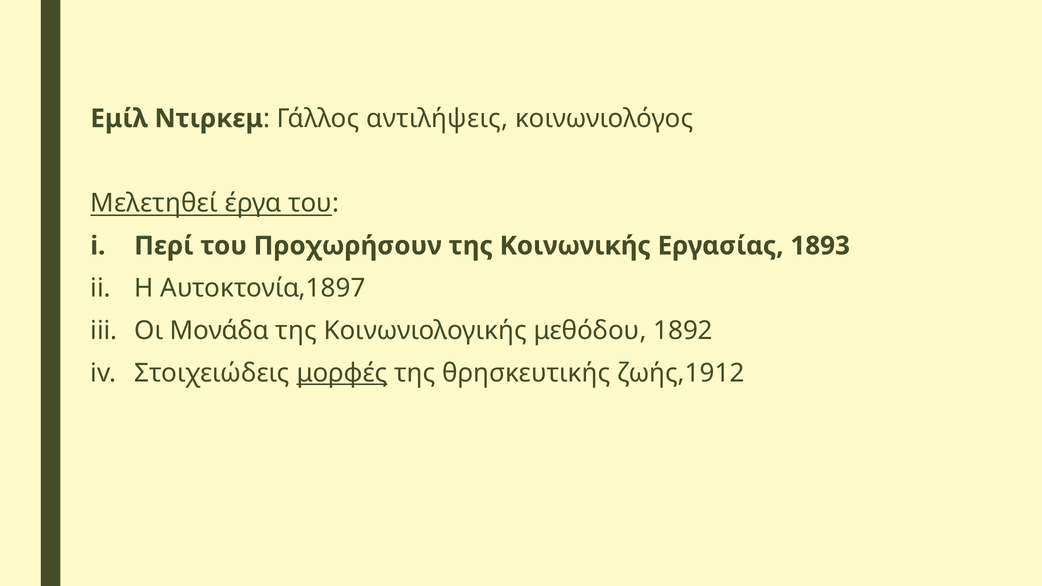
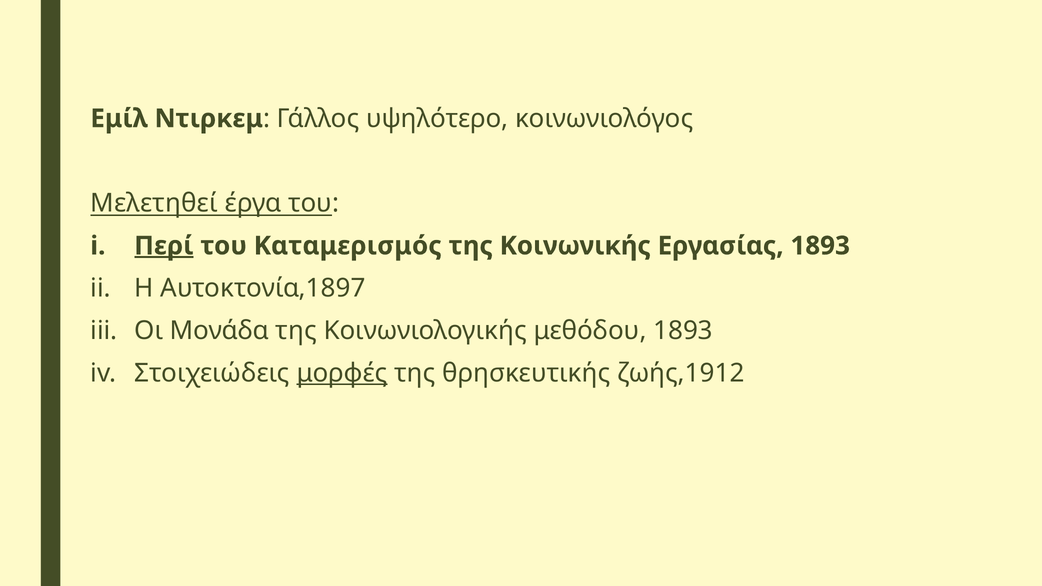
αντιλήψεις: αντιλήψεις -> υψηλότερο (437, 119)
Περί underline: none -> present (164, 246)
Προχωρήσουν: Προχωρήσουν -> Καταμερισμός (348, 246)
μεθόδου 1892: 1892 -> 1893 (683, 331)
